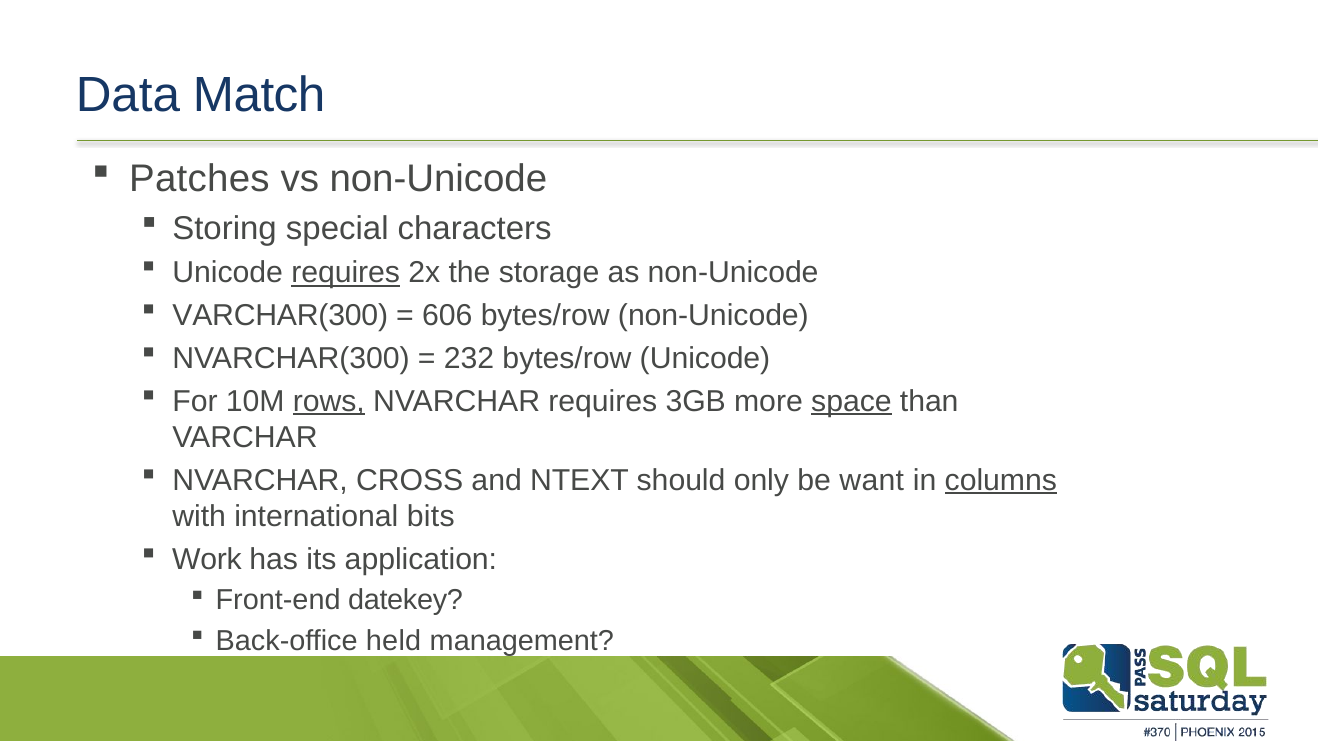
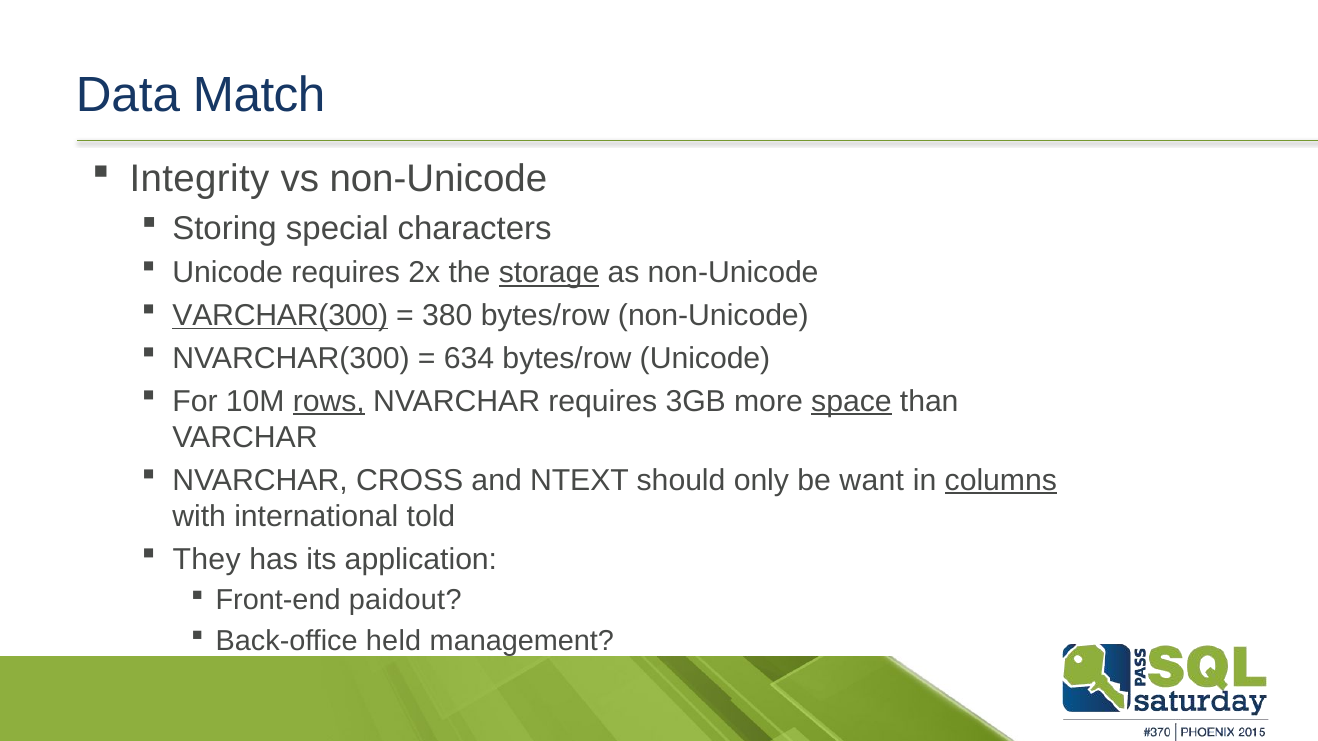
Patches: Patches -> Integrity (199, 179)
requires underline: present -> none (346, 273)
storage underline: none -> present (549, 273)
VARCHAR(300 underline: none -> present (280, 316)
606: 606 -> 380 (447, 316)
232: 232 -> 634 (469, 359)
bits: bits -> told (431, 517)
Work: Work -> They (207, 559)
datekey: datekey -> paidout (405, 601)
